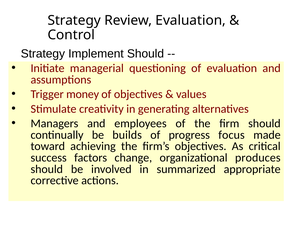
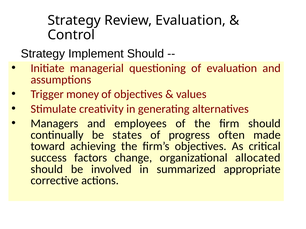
builds: builds -> states (127, 135)
focus: focus -> often (232, 135)
produces: produces -> allocated (258, 158)
